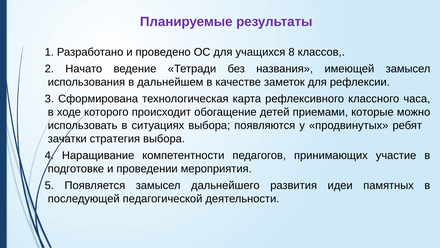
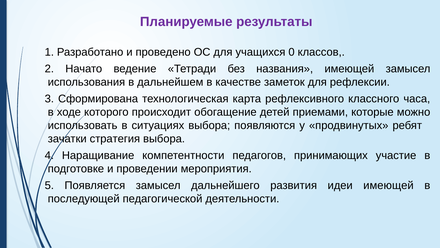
8: 8 -> 0 (292, 52)
идеи памятных: памятных -> имеющей (388, 185)
